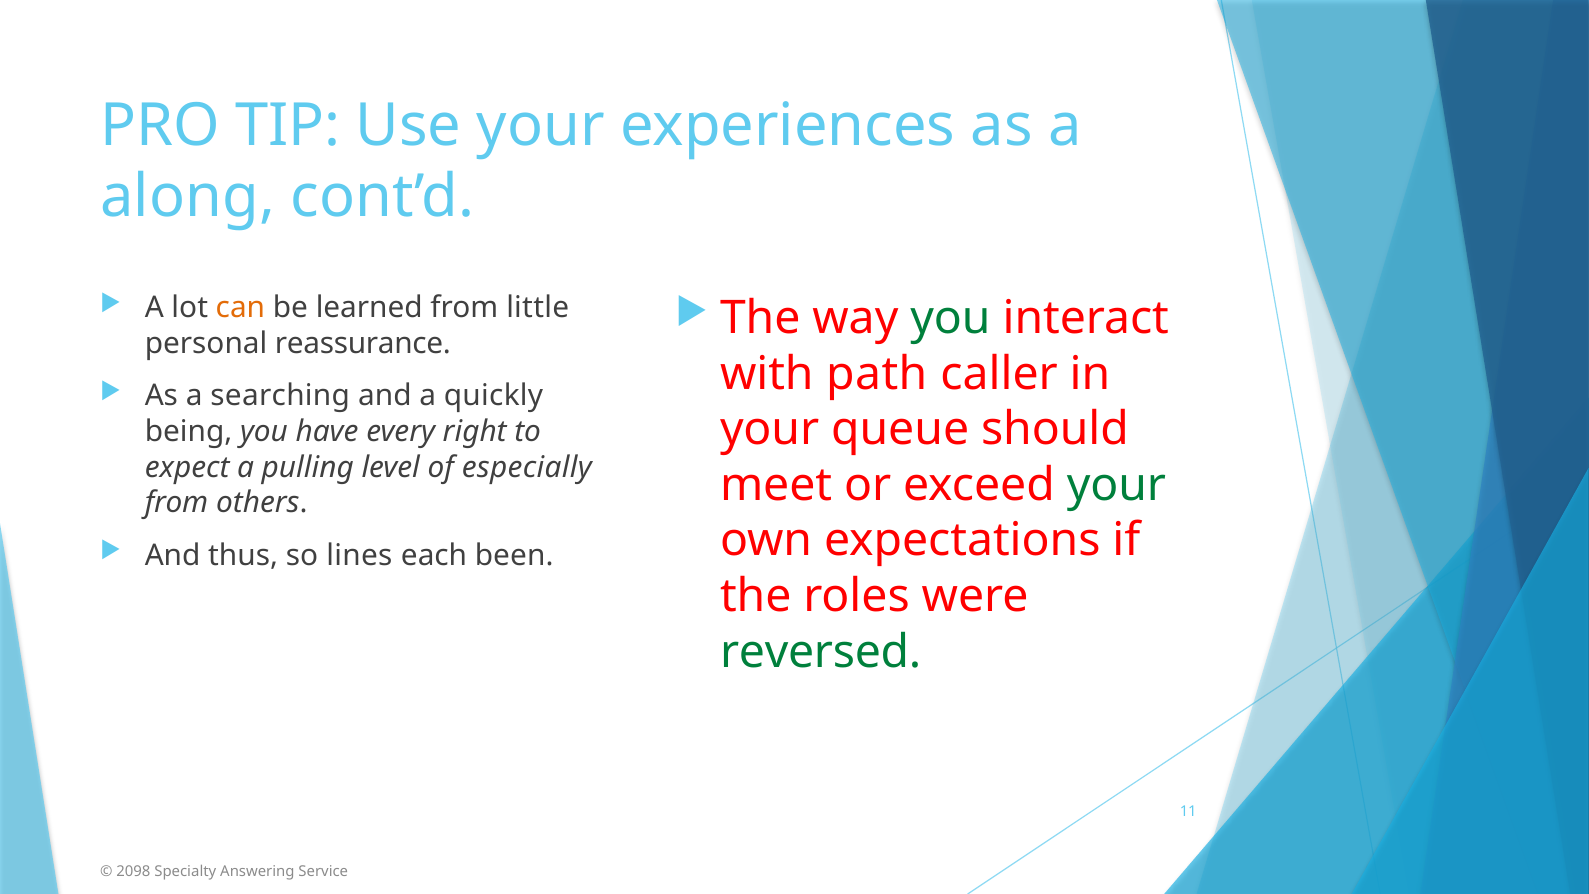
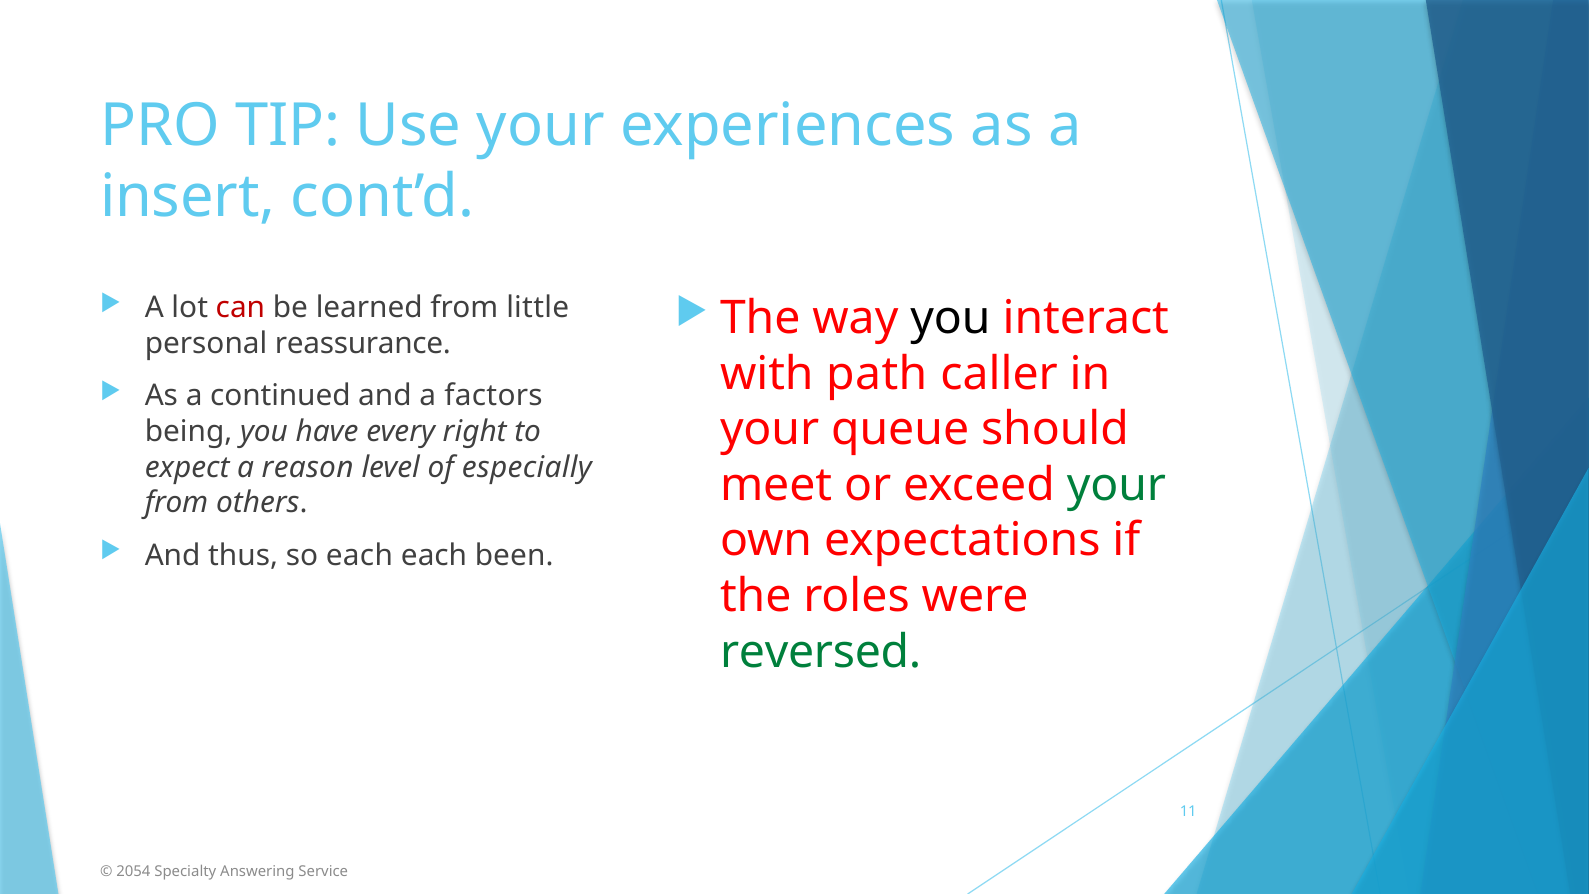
along: along -> insert (188, 197)
can colour: orange -> red (240, 308)
you colour: green -> black (950, 319)
searching: searching -> continued (280, 396)
quickly: quickly -> factors (494, 396)
pulling: pulling -> reason (308, 467)
so lines: lines -> each (359, 555)
2098: 2098 -> 2054 (133, 872)
